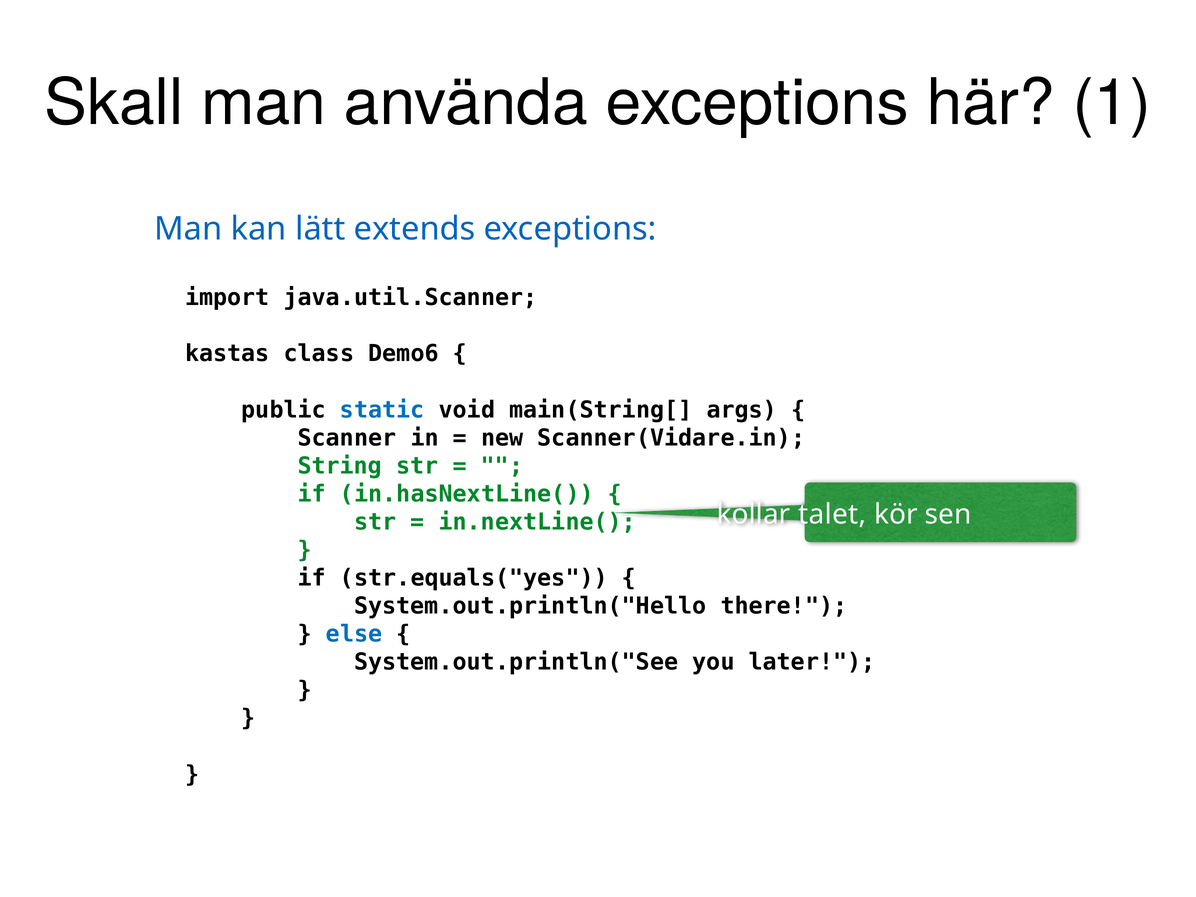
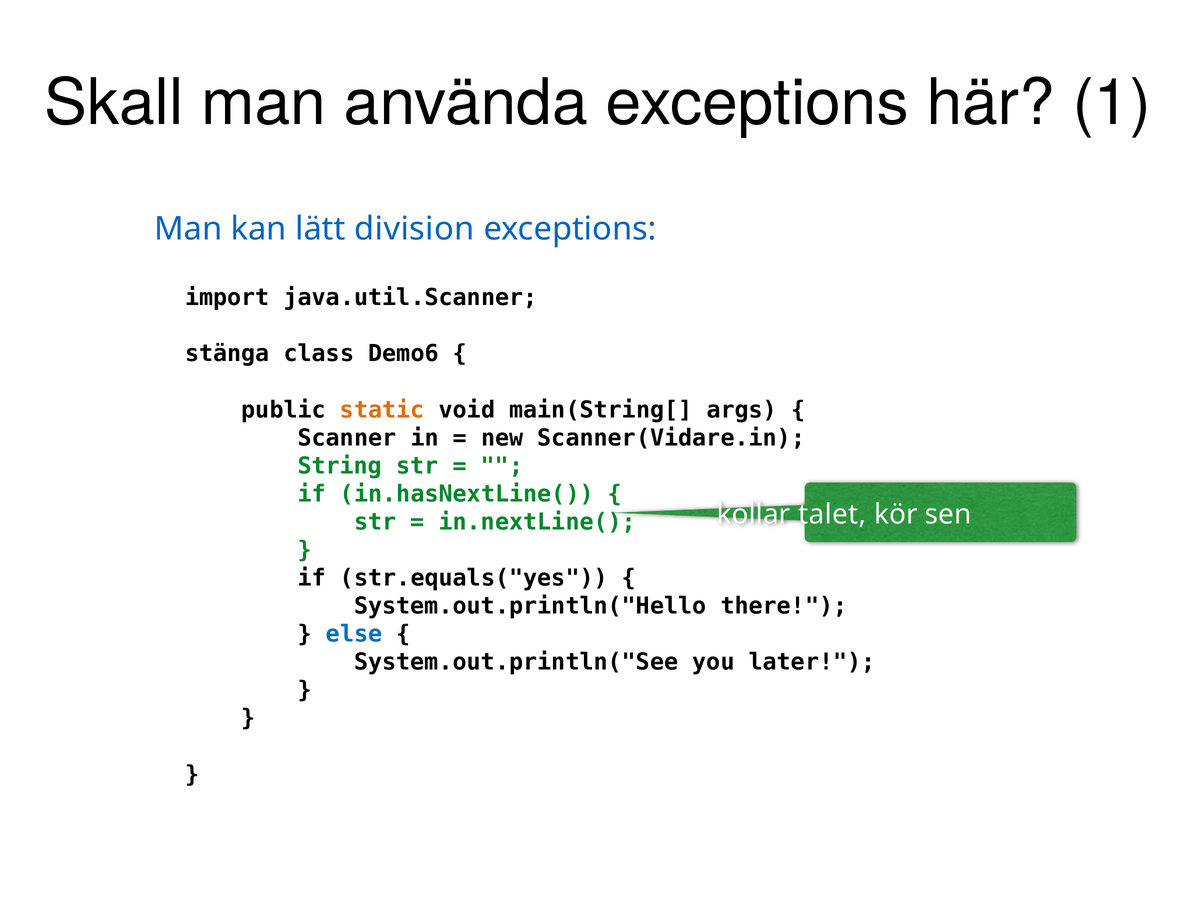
extends: extends -> division (414, 229)
kastas: kastas -> stänga (227, 354)
static colour: blue -> orange (382, 410)
